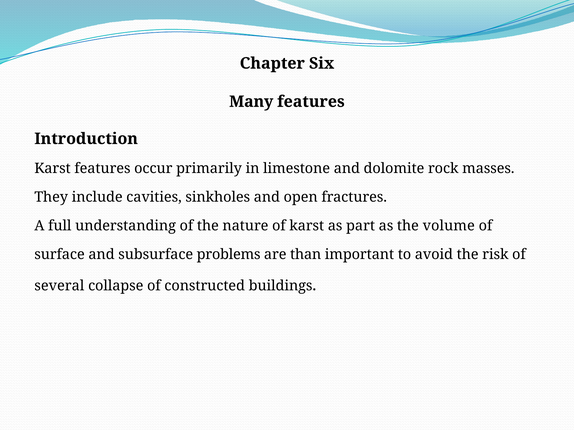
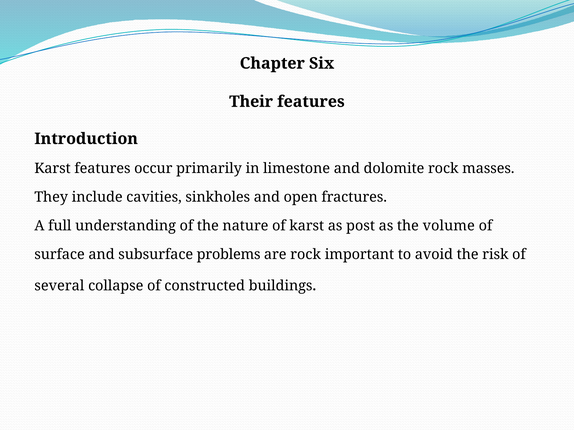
Many: Many -> Their (251, 102)
part: part -> post (361, 226)
are than: than -> rock (306, 255)
